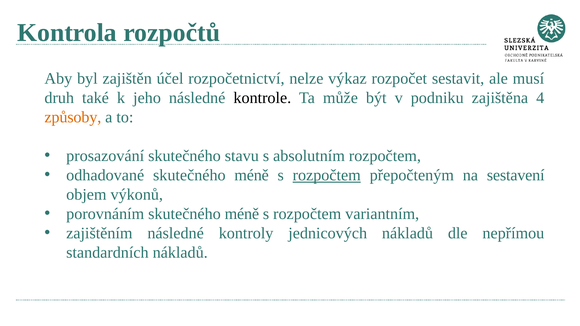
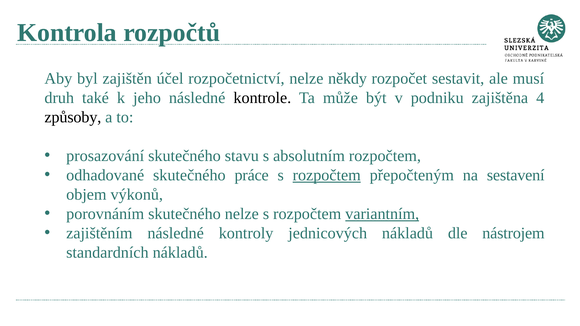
výkaz: výkaz -> někdy (348, 79)
způsoby colour: orange -> black (73, 117)
méně: méně -> práce (252, 175)
porovnáním skutečného méně: méně -> nelze (242, 214)
variantním underline: none -> present (382, 214)
nepřímou: nepřímou -> nástrojem (513, 233)
